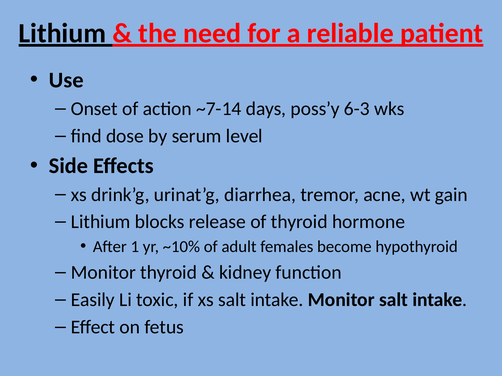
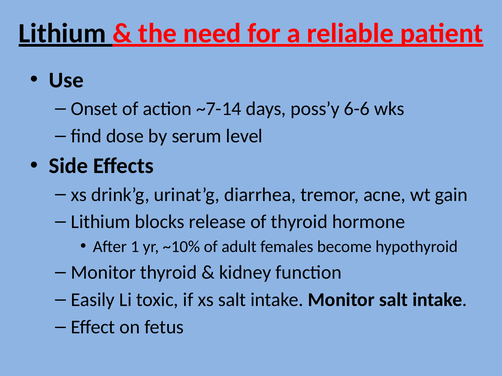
6-3: 6-3 -> 6-6 (357, 109)
